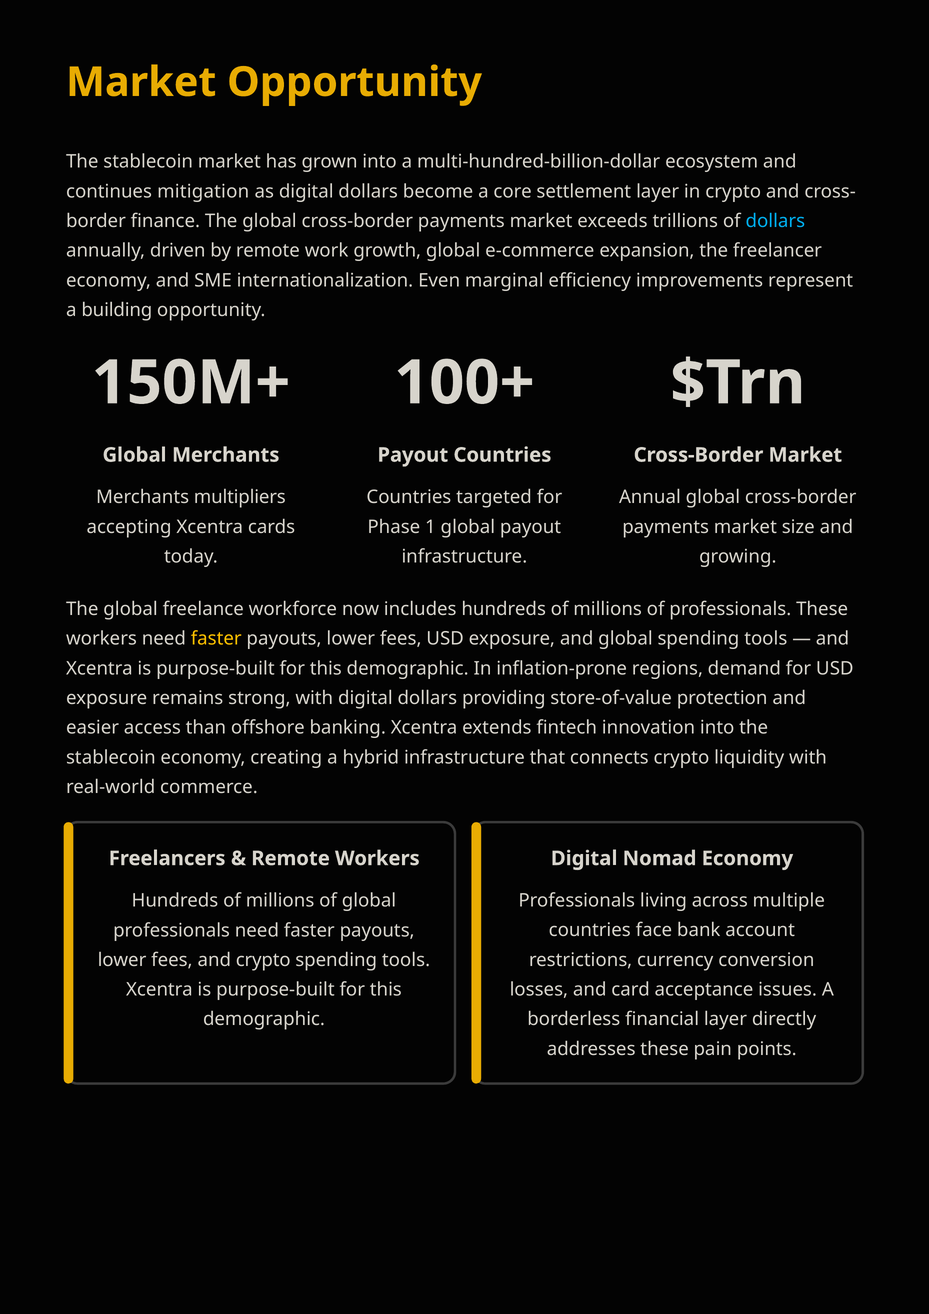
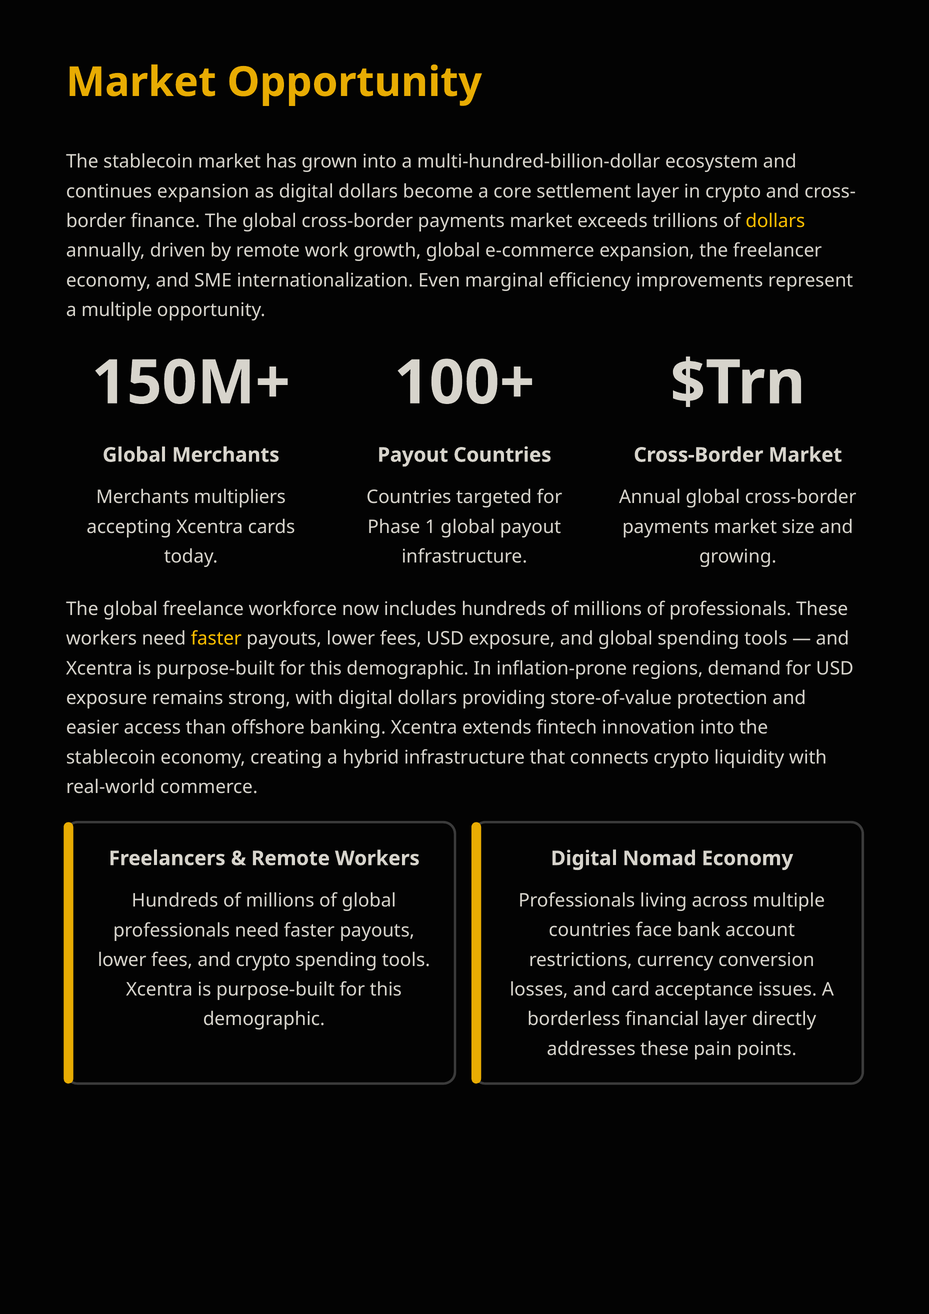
continues mitigation: mitigation -> expansion (203, 191)
dollars colour: light blue -> yellow (775, 221)
a building: building -> multiple (117, 310)
